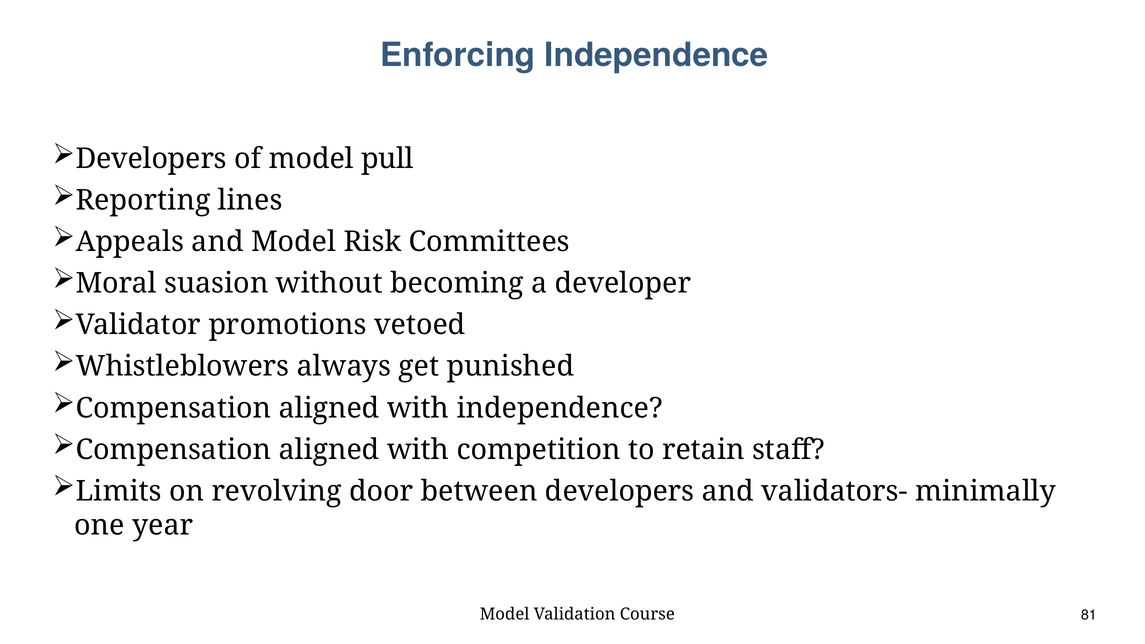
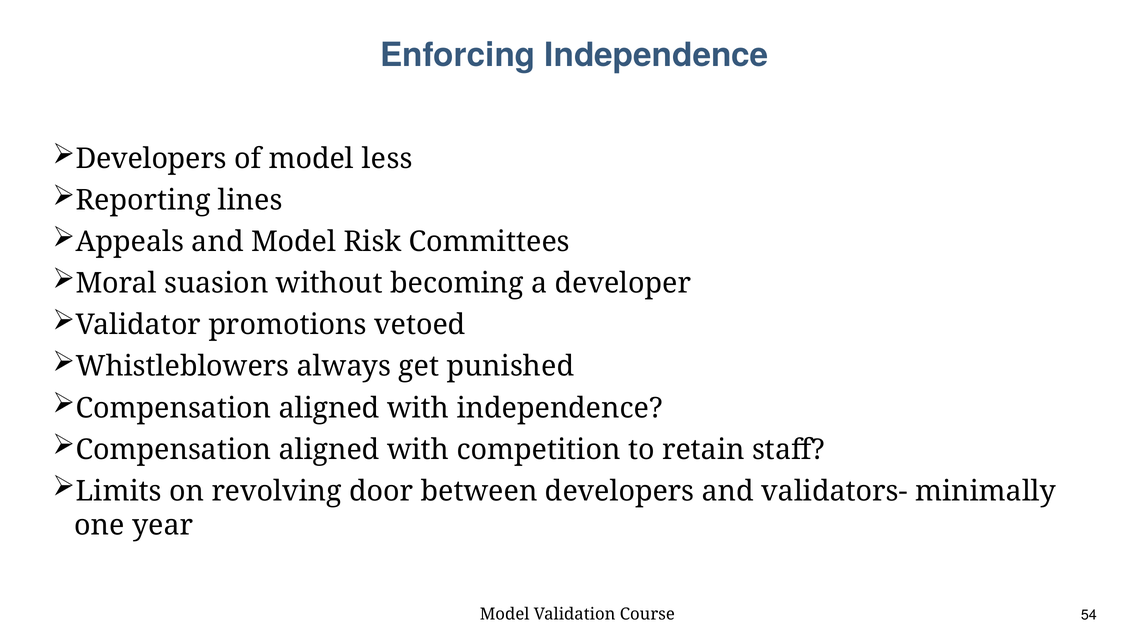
pull: pull -> less (387, 159)
81: 81 -> 54 (1089, 615)
